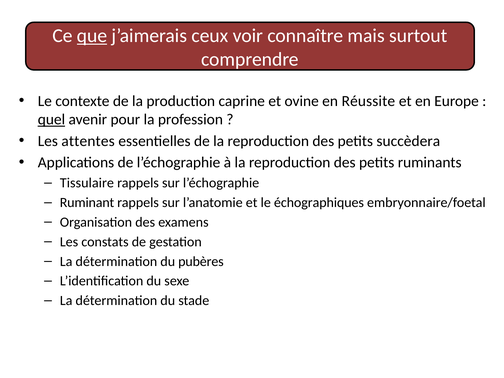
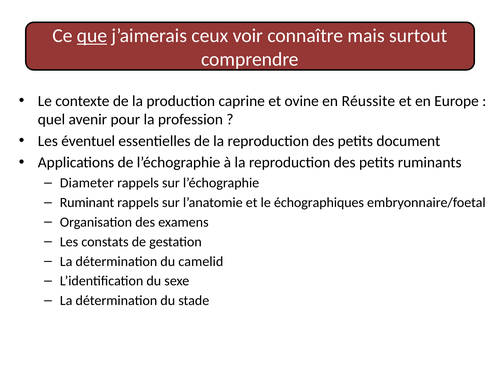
quel underline: present -> none (51, 119)
attentes: attentes -> éventuel (88, 141)
succèdera: succèdera -> document (408, 141)
Tissulaire: Tissulaire -> Diameter (87, 183)
pubères: pubères -> camelid (201, 261)
